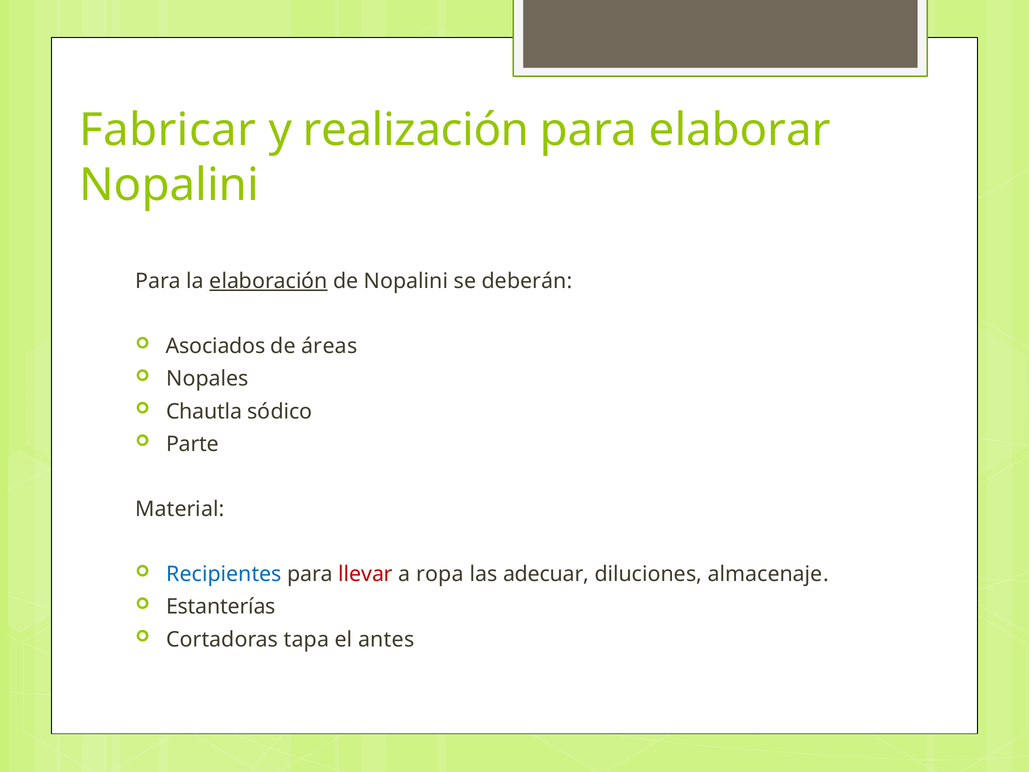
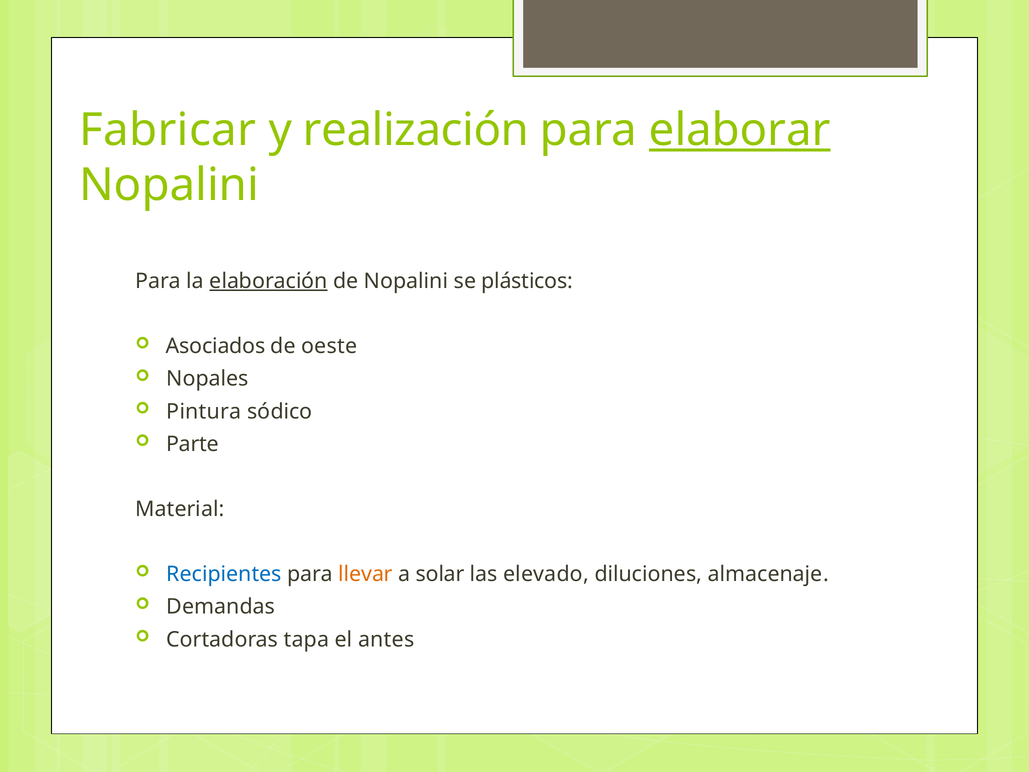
elaborar underline: none -> present (740, 130)
deberán: deberán -> plásticos (527, 281)
áreas: áreas -> oeste (329, 346)
Chautla: Chautla -> Pintura (204, 411)
llevar colour: red -> orange (366, 574)
ropa: ropa -> solar (440, 574)
adecuar: adecuar -> elevado (546, 574)
Estanterías: Estanterías -> Demandas (221, 607)
